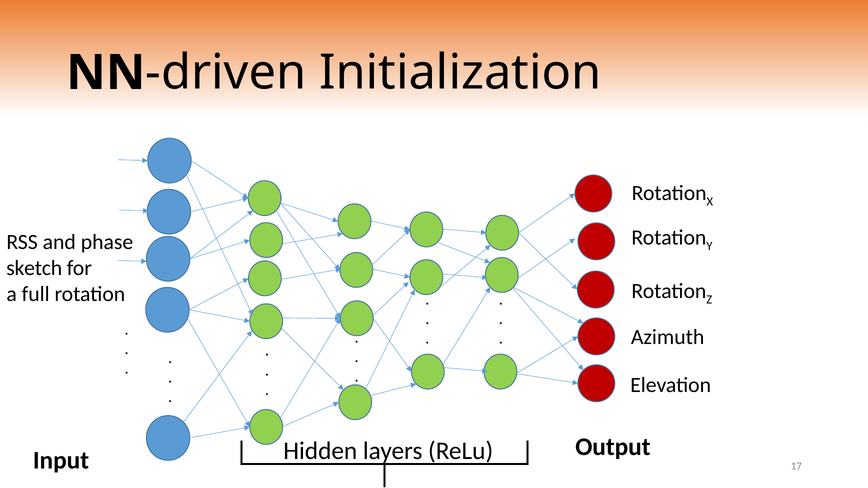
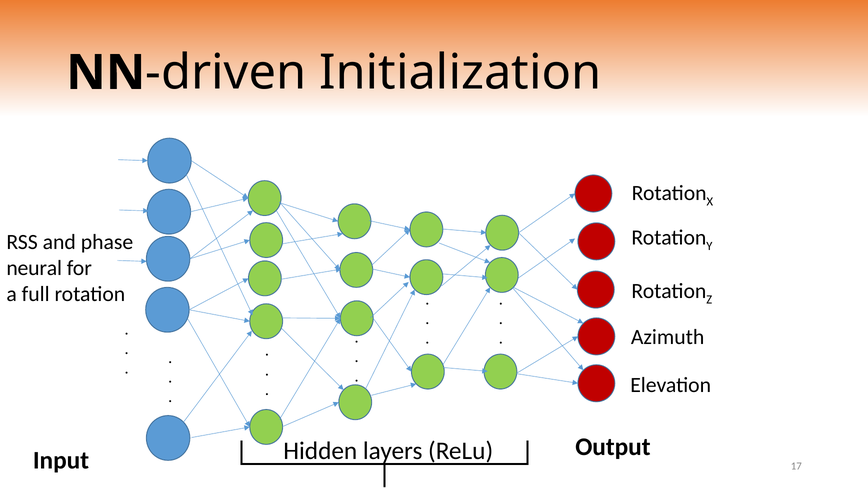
sketch: sketch -> neural (34, 268)
